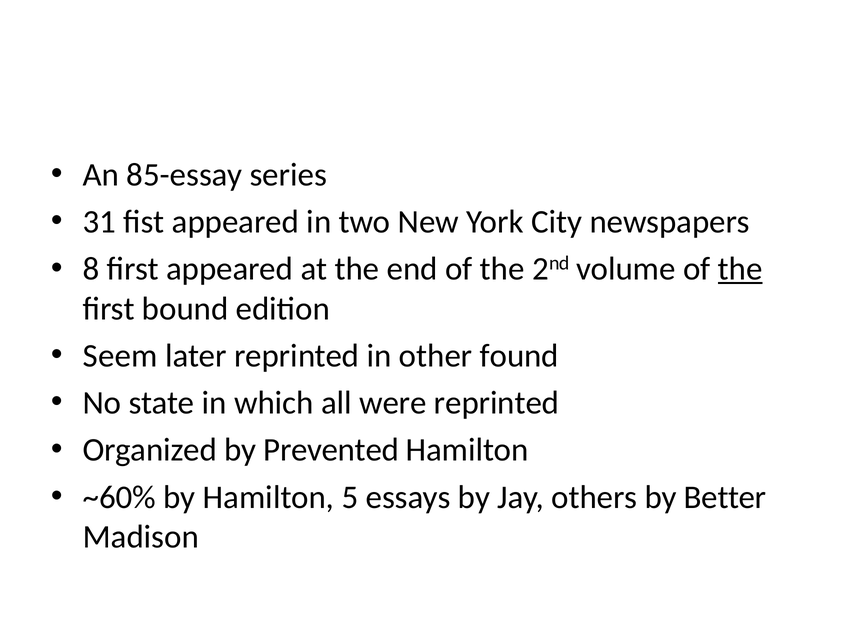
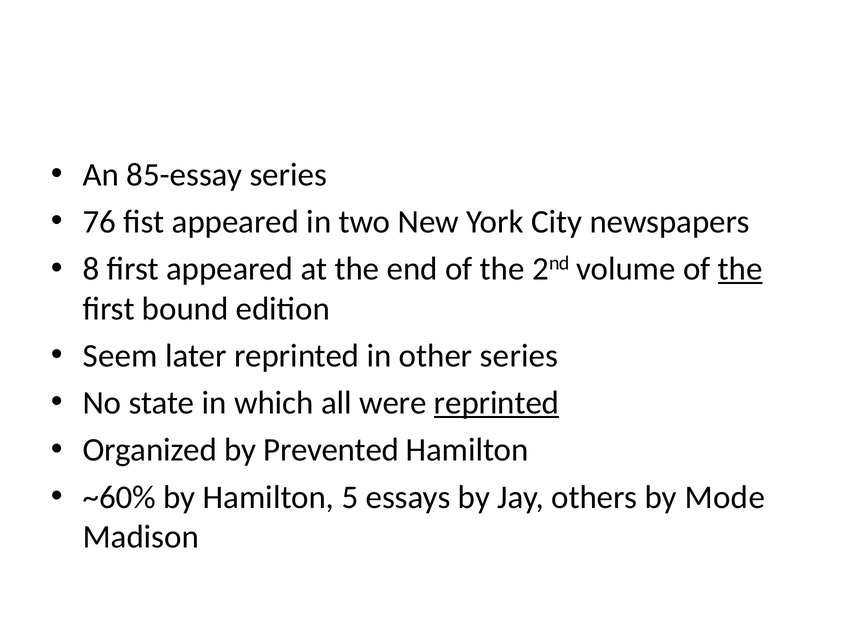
31: 31 -> 76 (99, 222)
other found: found -> series (519, 356)
reprinted underline: none -> present (497, 403)
Better: Better -> Mode (725, 497)
